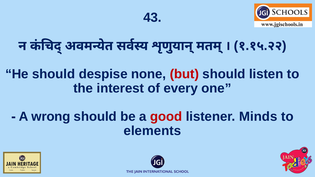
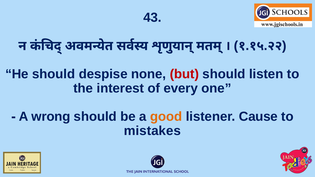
good colour: red -> orange (166, 117)
Minds: Minds -> Cause (258, 117)
elements: elements -> mistakes (152, 131)
